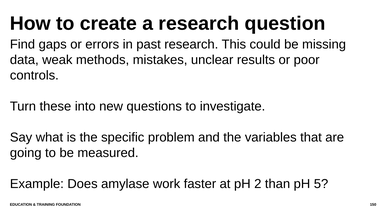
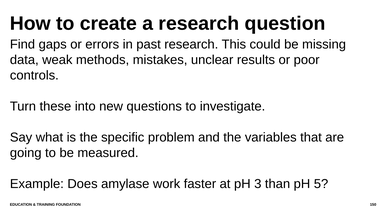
2: 2 -> 3 (258, 184)
